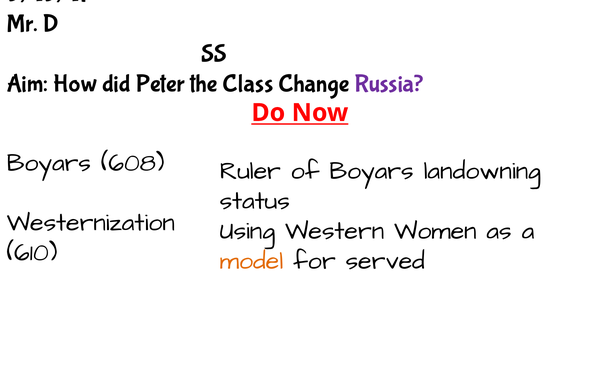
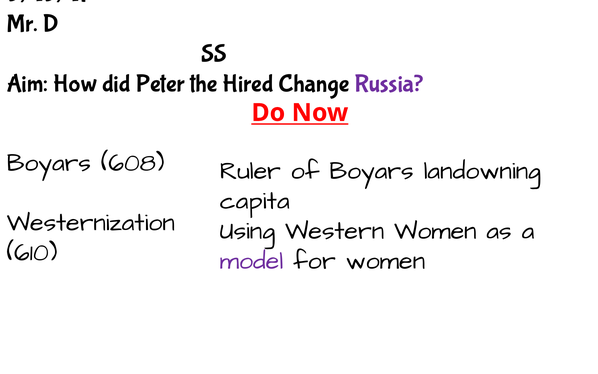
the Class: Class -> Hired (248, 83)
status: status -> capita (255, 200)
model colour: orange -> purple (252, 260)
for served: served -> women (385, 260)
